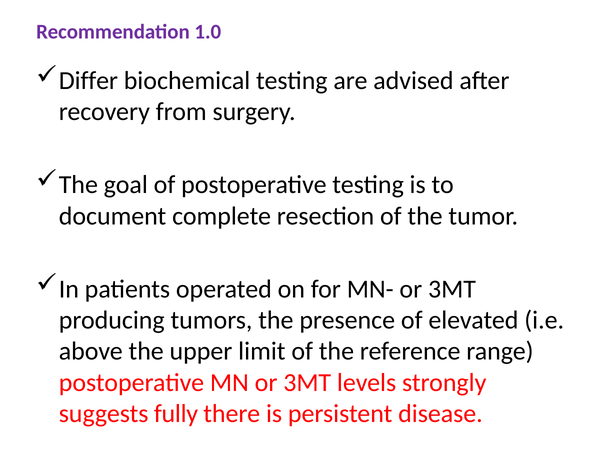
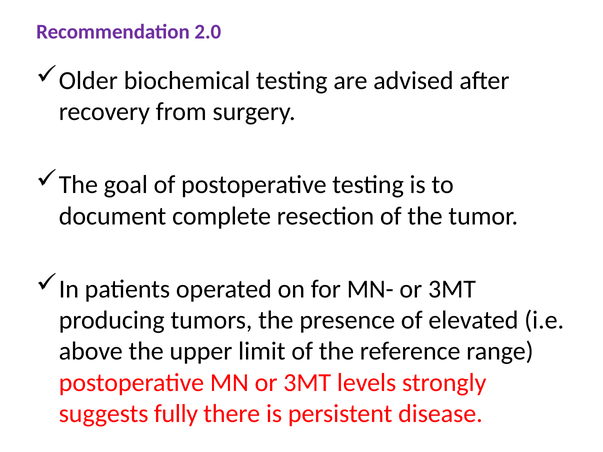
1.0: 1.0 -> 2.0 (208, 32)
Differ: Differ -> Older (88, 81)
